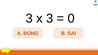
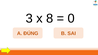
x 3: 3 -> 8 (50, 18)
